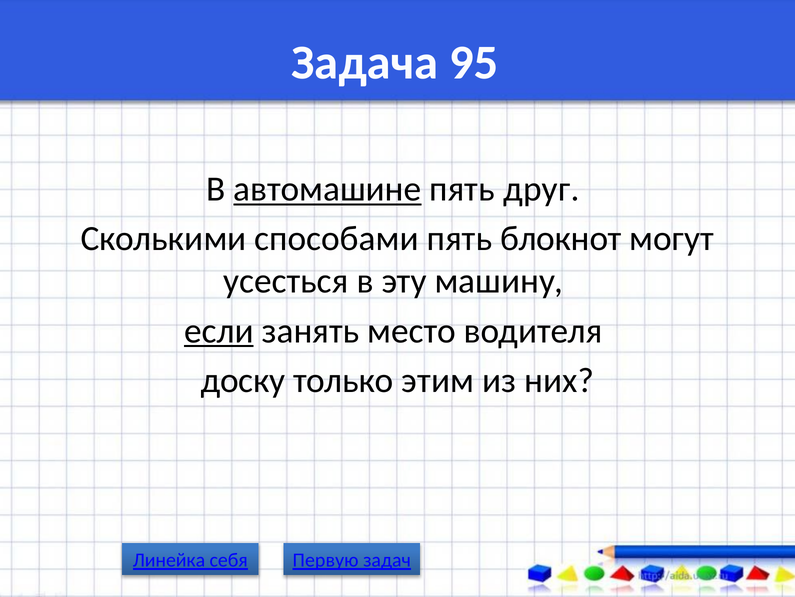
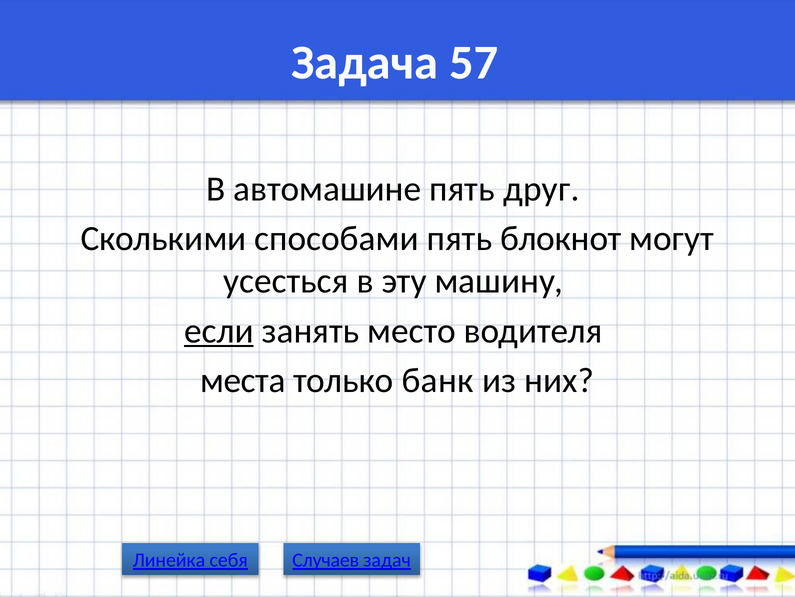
95: 95 -> 57 (474, 62)
автомашине underline: present -> none (327, 189)
доску: доску -> места (243, 380)
этим: этим -> банк (438, 380)
Первую: Первую -> Случаев (326, 560)
